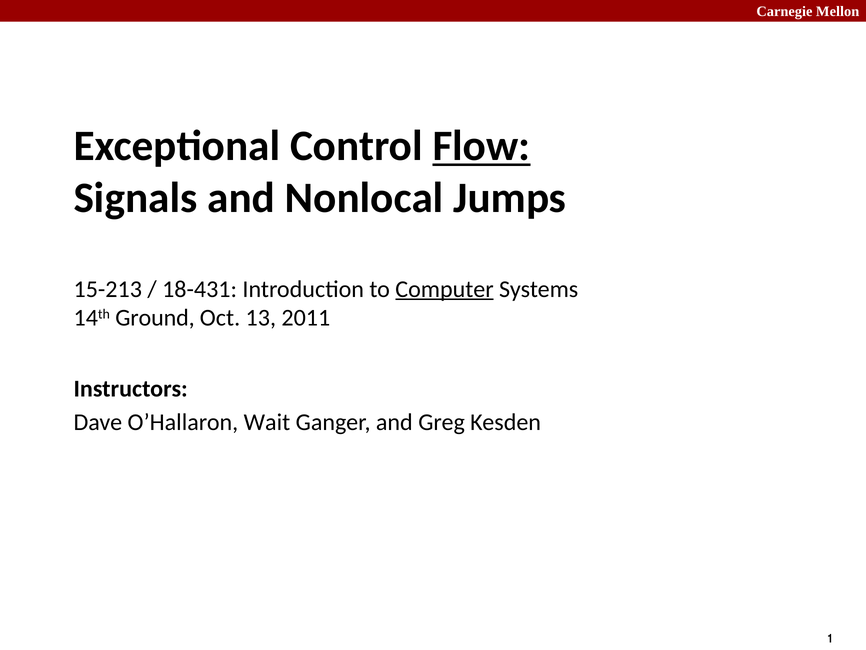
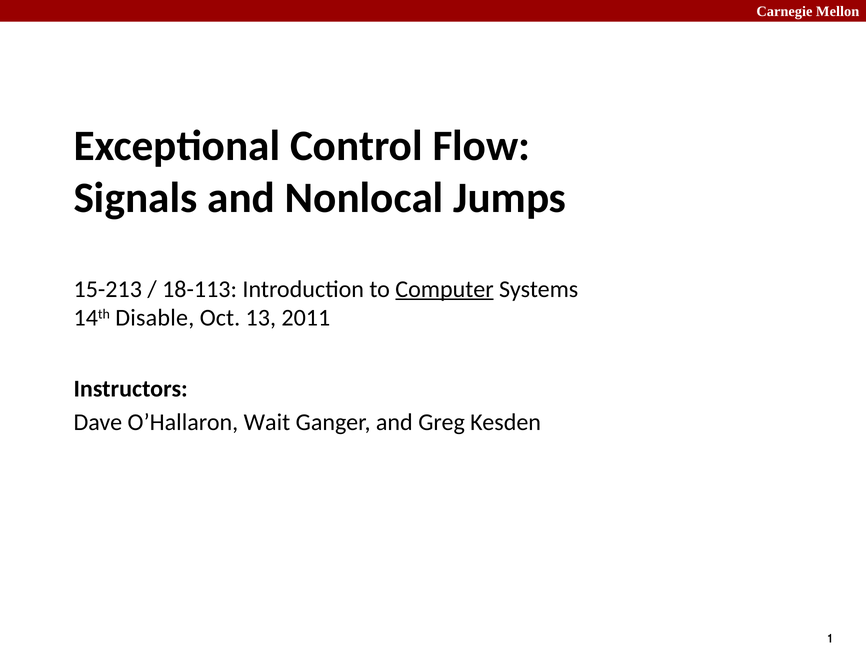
Flow underline: present -> none (481, 146)
18-431: 18-431 -> 18-113 (200, 289)
Ground: Ground -> Disable (155, 318)
